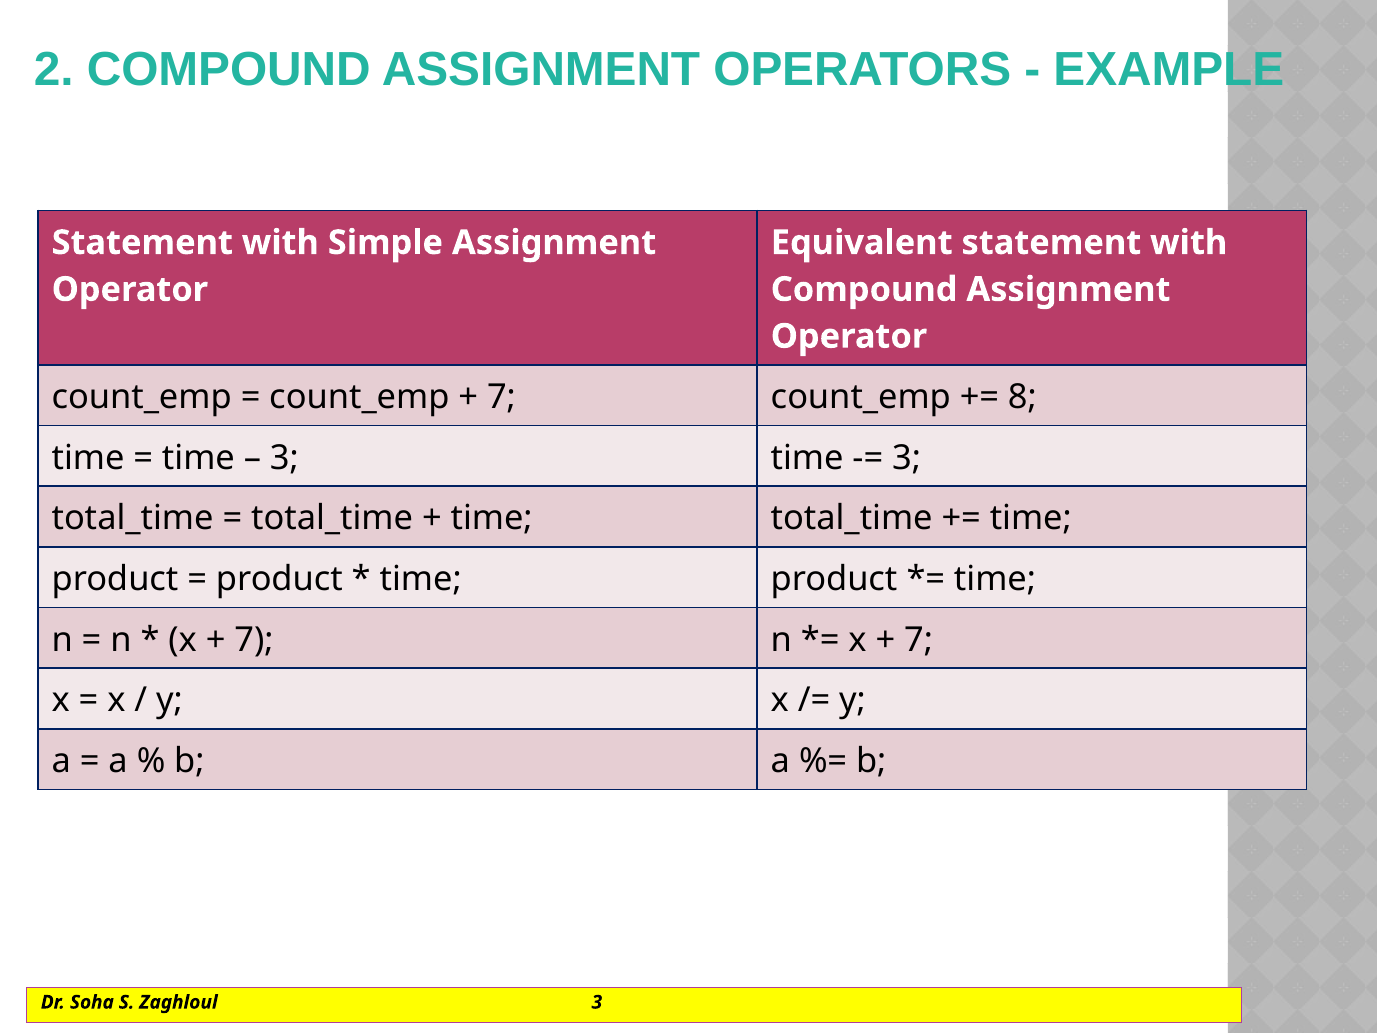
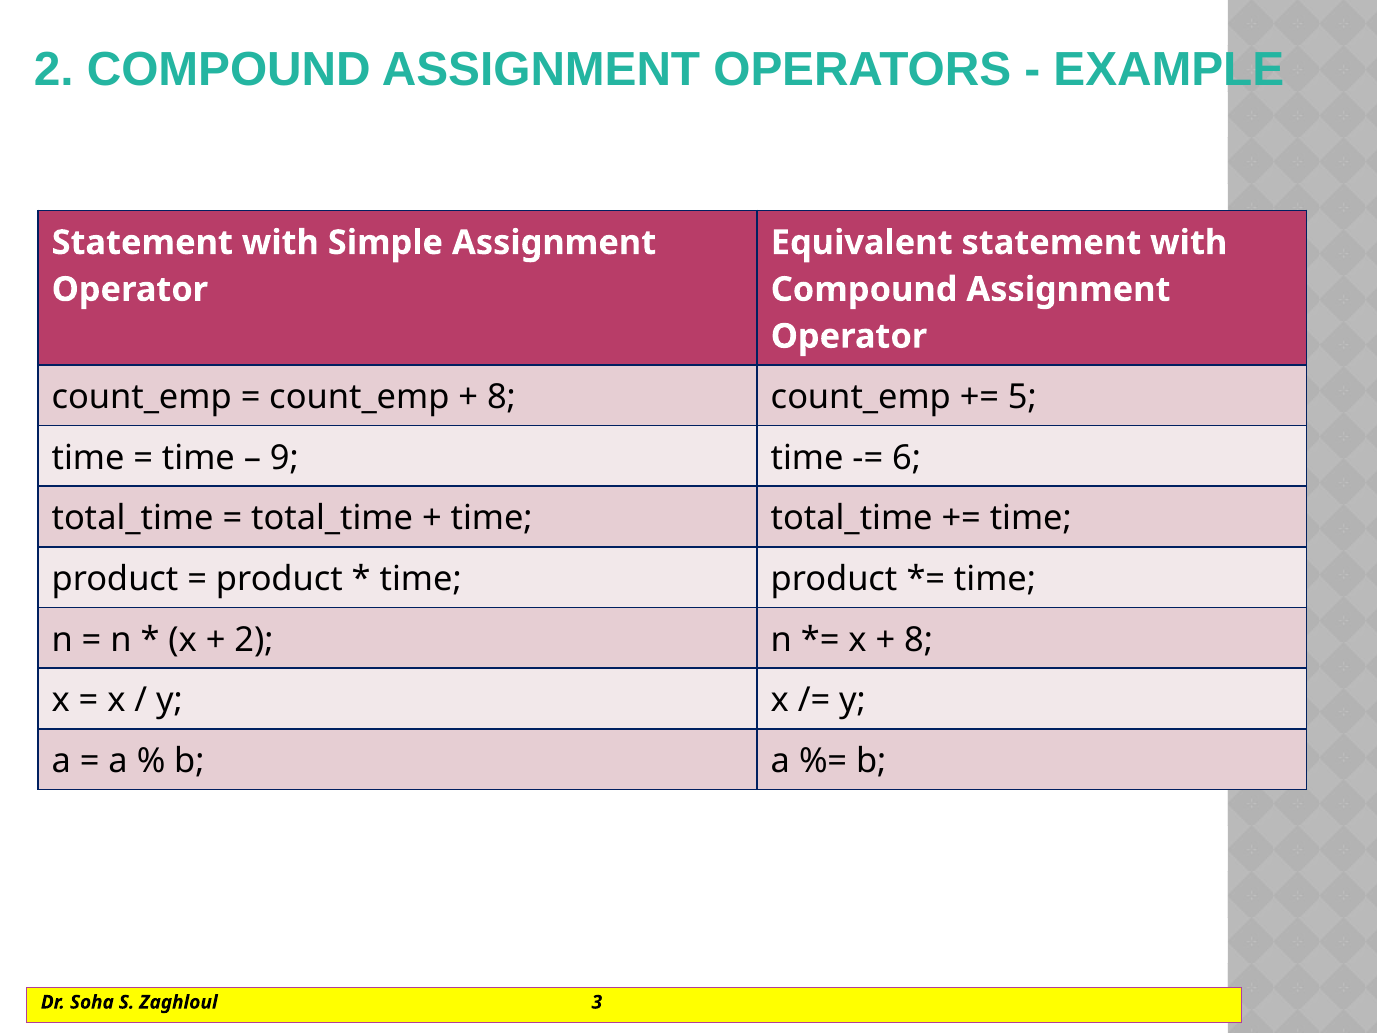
7: 7 -> 8 (501, 397)
8: 8 -> 5 (1022, 397)
3: 3 -> 9 (284, 458)
3: 3 -> 6 (907, 458)
7: 7 -> 2 (254, 640)
7: 7 -> 8 (919, 640)
